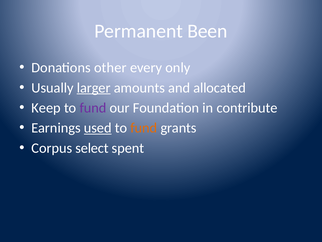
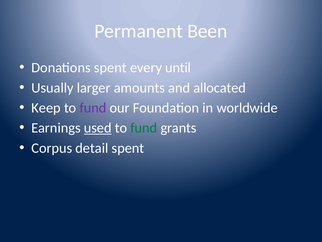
Donations other: other -> spent (110, 68)
only: only -> until (178, 68)
larger underline: present -> none (94, 88)
contribute: contribute -> worldwide (247, 108)
fund colour: orange -> green (144, 128)
select: select -> detail (92, 148)
